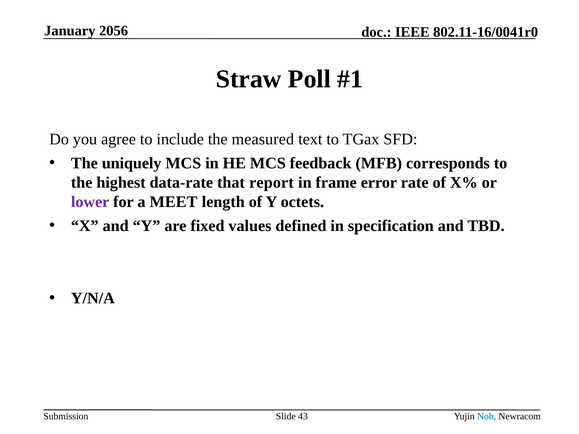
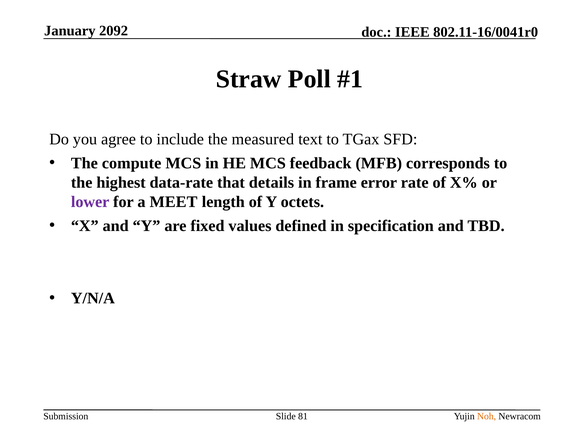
2056: 2056 -> 2092 (114, 31)
uniquely: uniquely -> compute (132, 163)
report: report -> details (271, 183)
43: 43 -> 81 (303, 416)
Noh colour: blue -> orange (487, 416)
